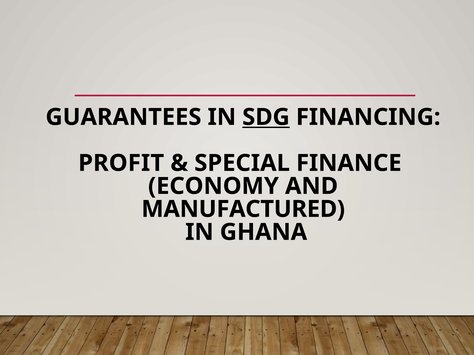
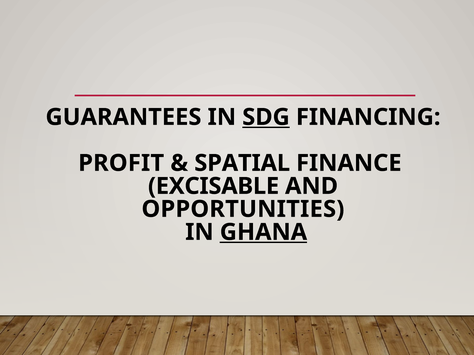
SPECIAL: SPECIAL -> SPATIAL (242, 163)
ECONOMY: ECONOMY -> EXCISABLE (214, 186)
MANUFACTURED: MANUFACTURED -> OPPORTUNITIES (243, 209)
GHANA underline: none -> present (263, 232)
